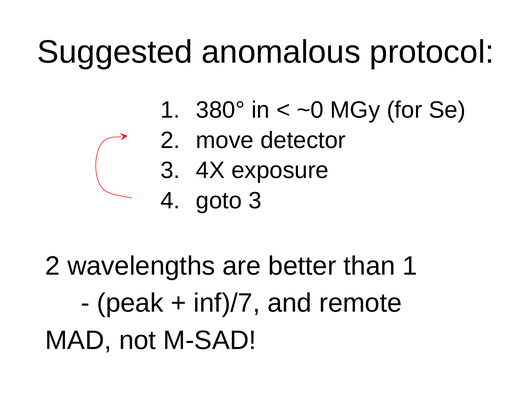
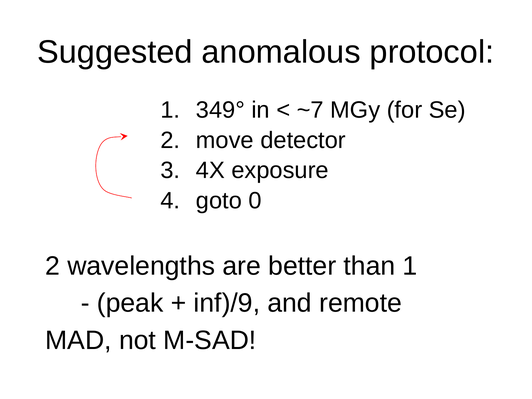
380°: 380° -> 349° (220, 110)
~0: ~0 -> ~7 (310, 110)
goto 3: 3 -> 0 (255, 201)
inf)/7: inf)/7 -> inf)/9 (227, 303)
